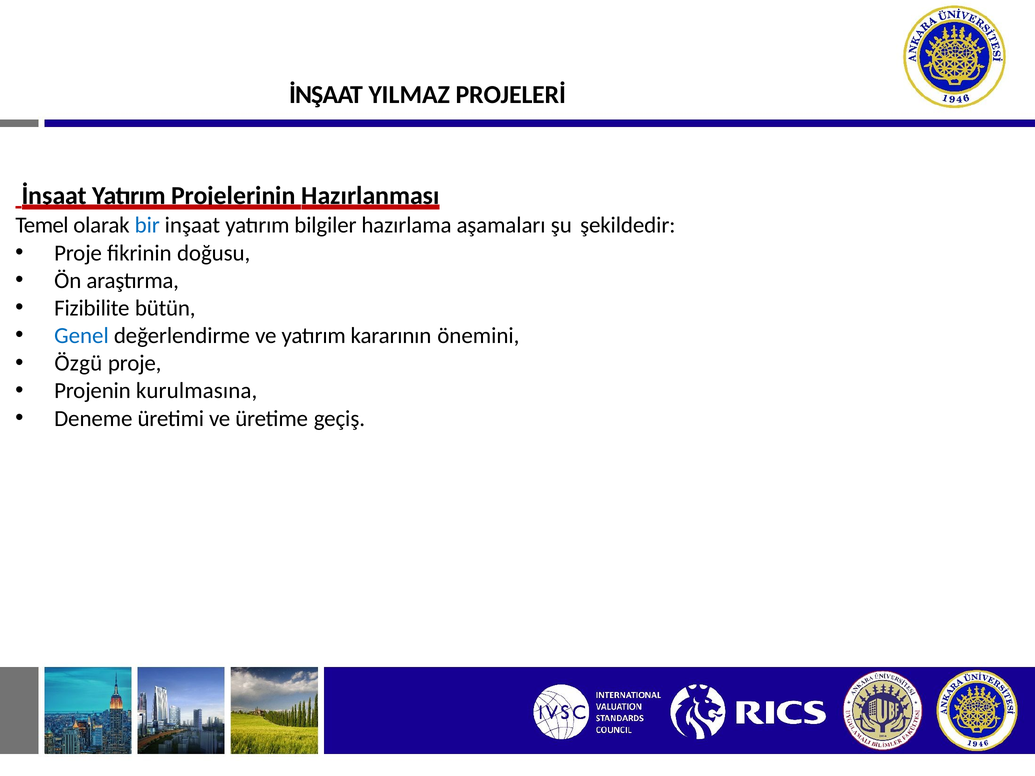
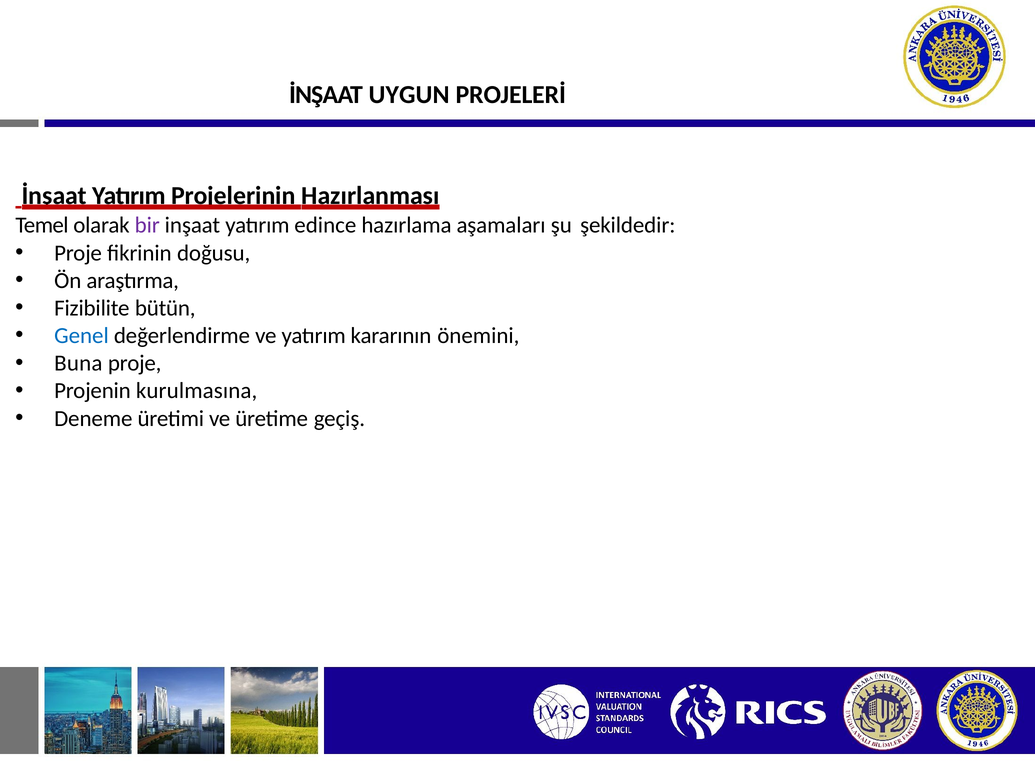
YILMAZ: YILMAZ -> UYGUN (409, 95)
bir colour: blue -> purple (147, 225)
bilgiler: bilgiler -> edince (325, 225)
Özgü: Özgü -> Buna (78, 363)
